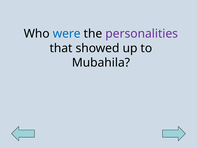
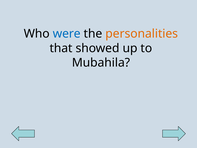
personalities colour: purple -> orange (142, 34)
